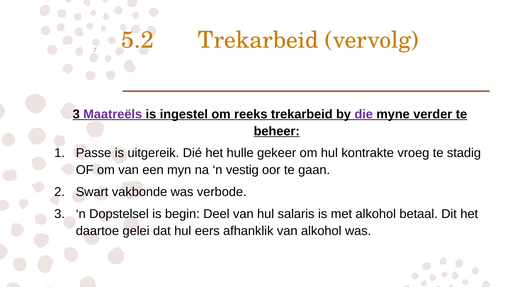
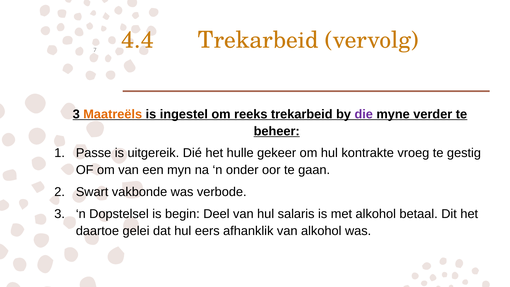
5.2: 5.2 -> 4.4 (137, 40)
Maatreëls colour: purple -> orange (113, 114)
stadig: stadig -> gestig (464, 153)
vestig: vestig -> onder (242, 170)
